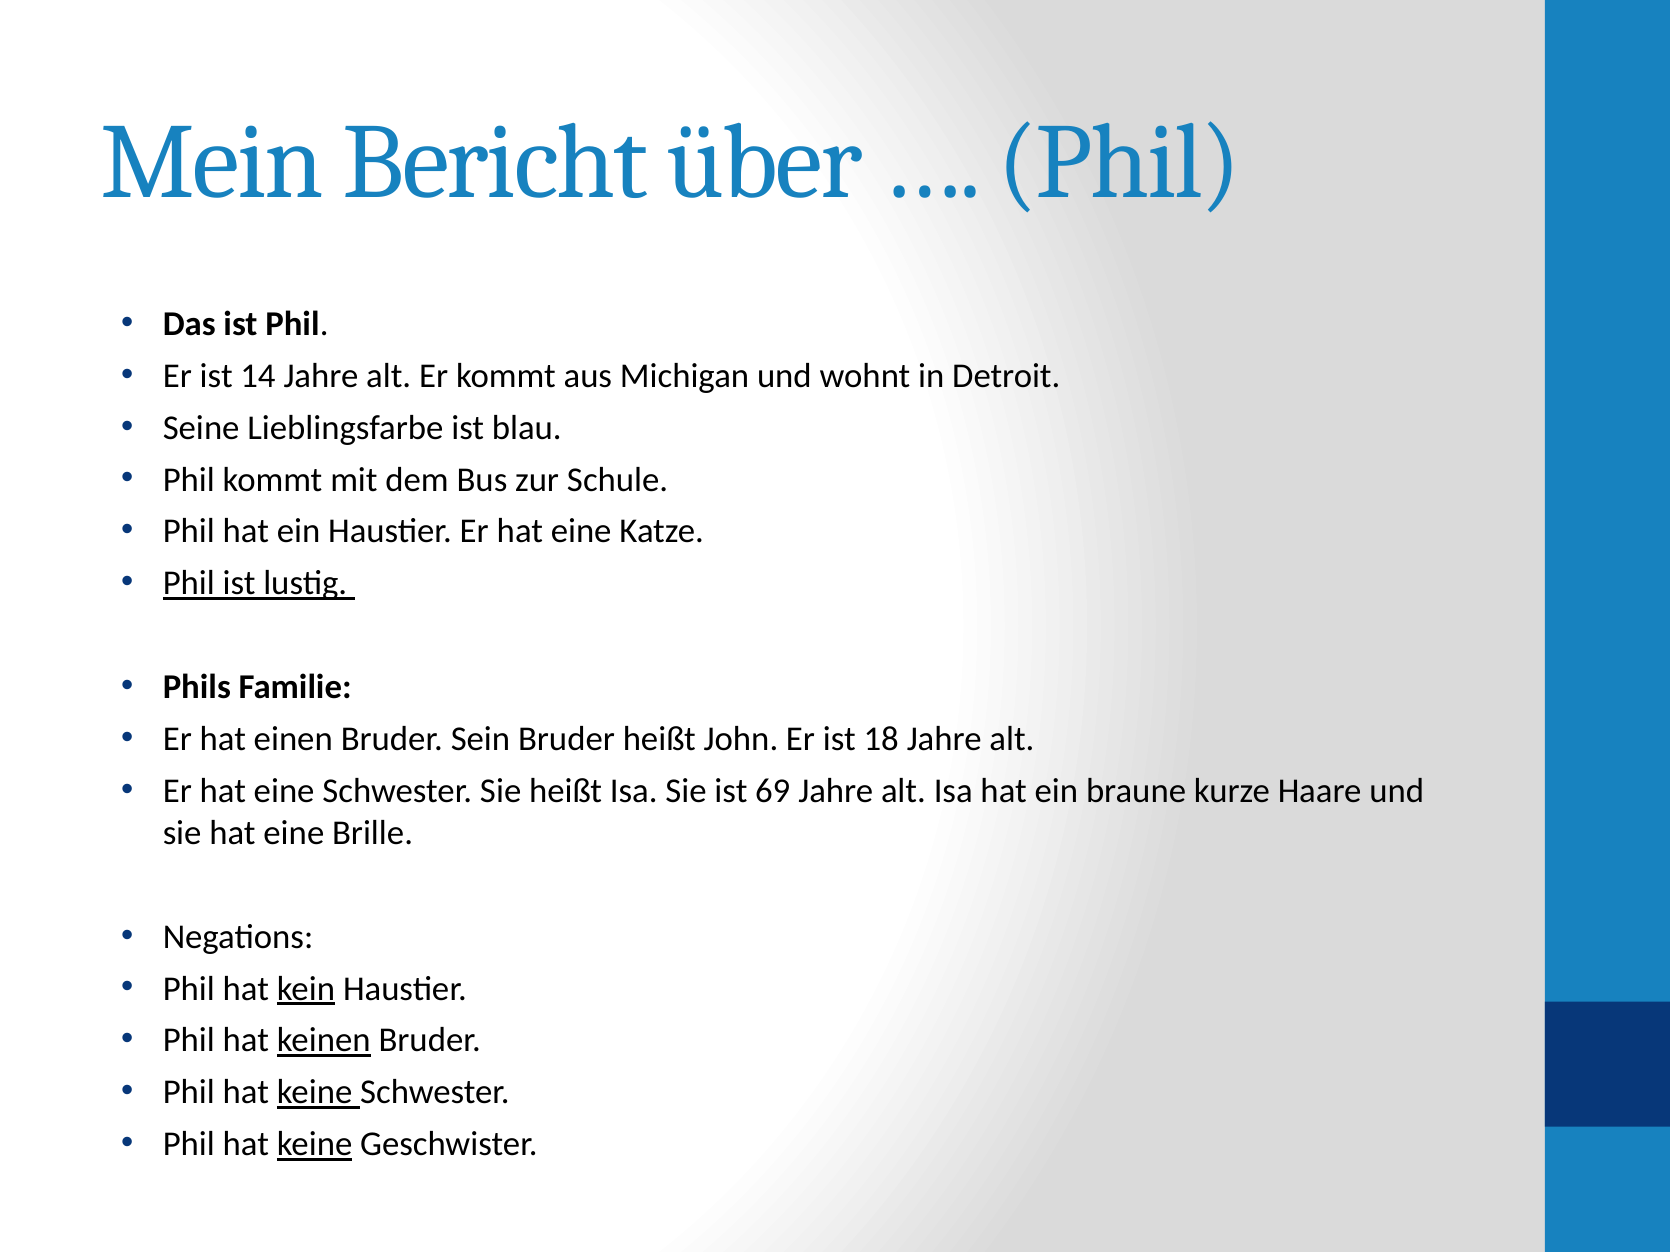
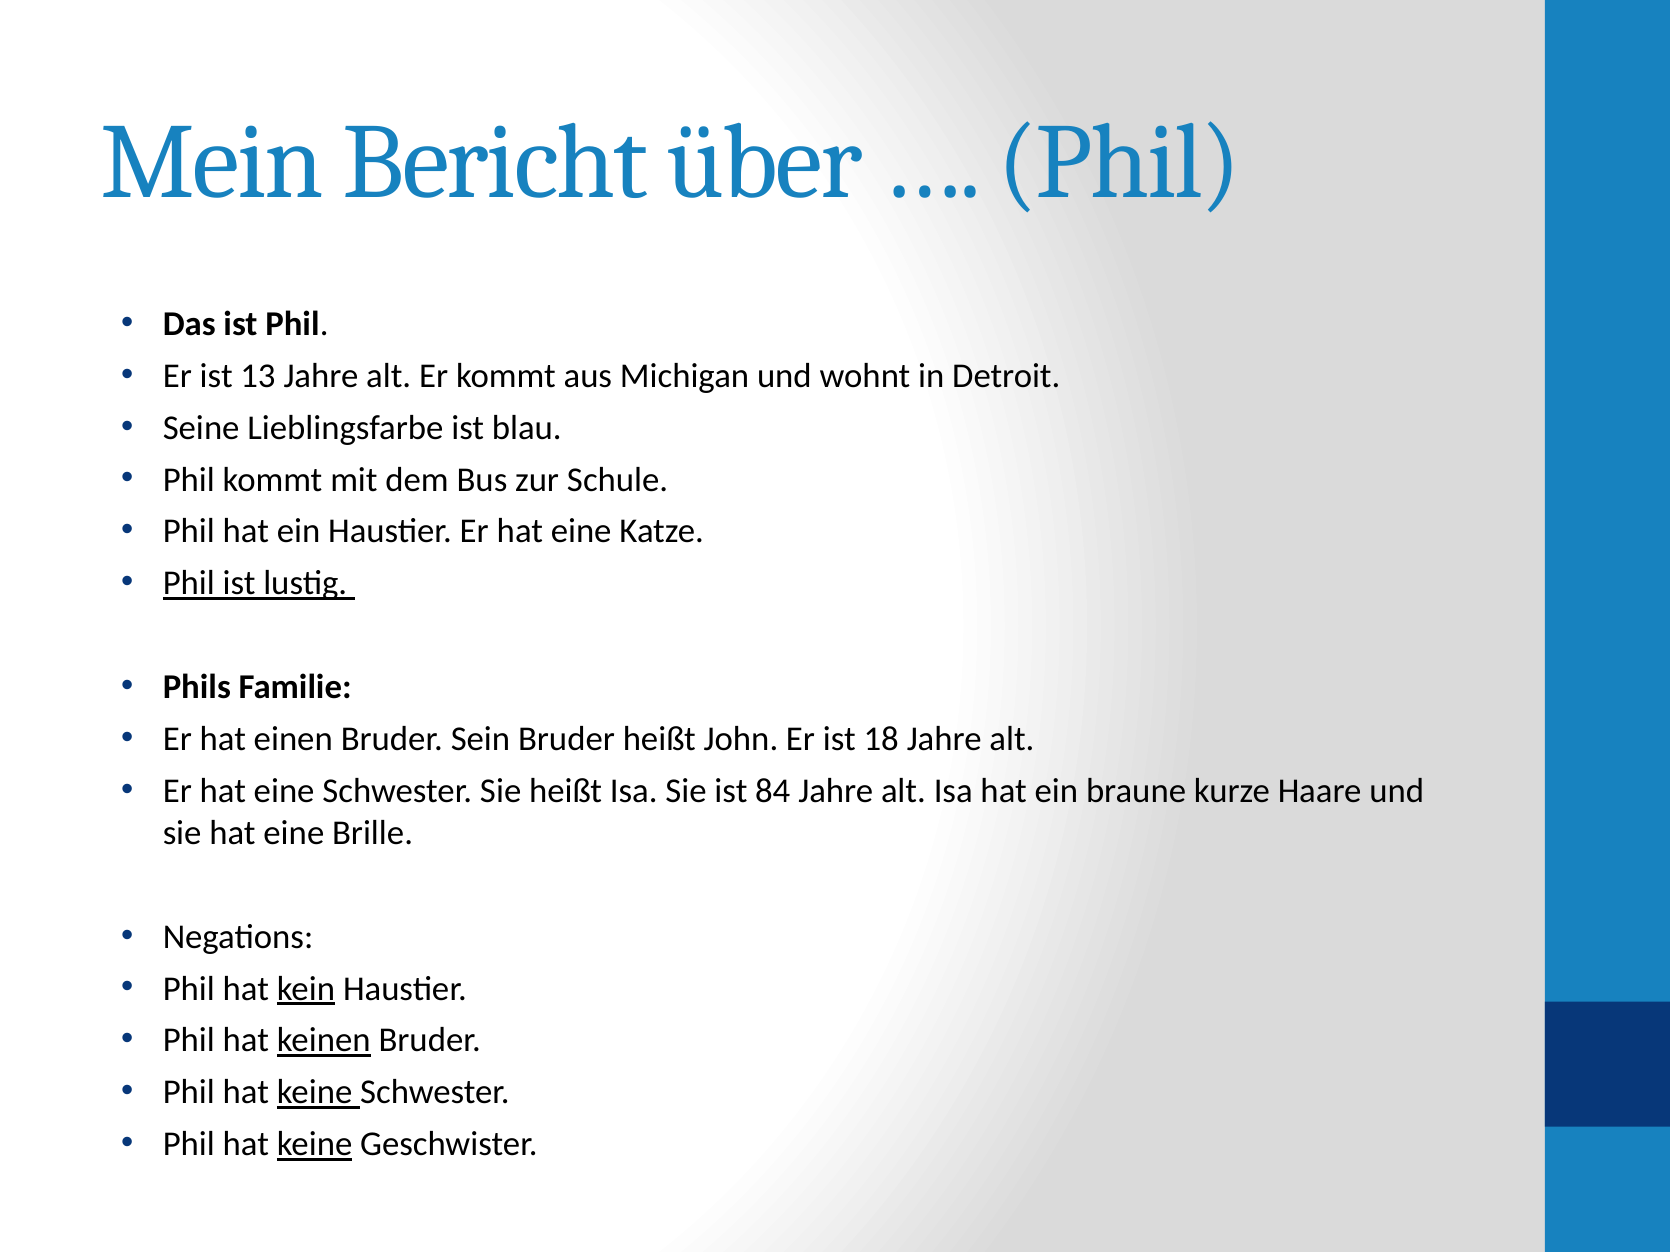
14: 14 -> 13 (258, 376)
69: 69 -> 84 (773, 791)
